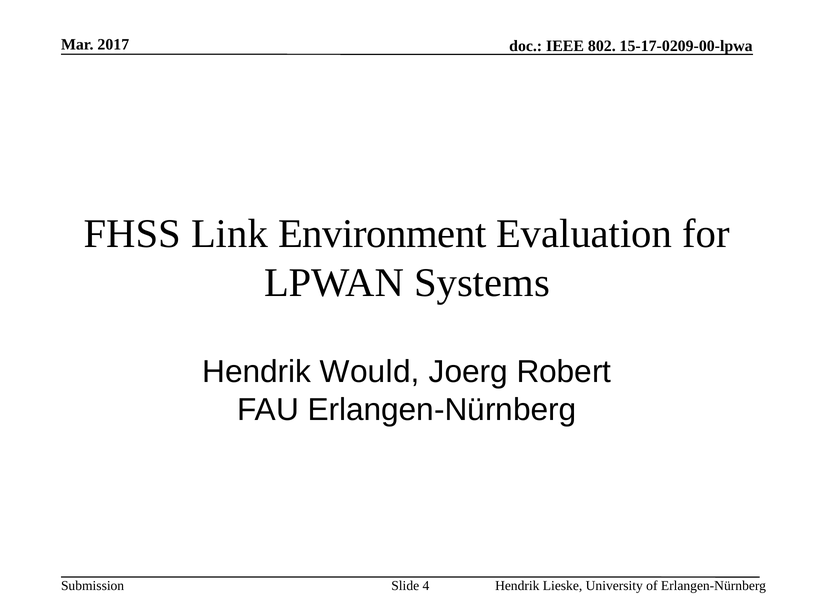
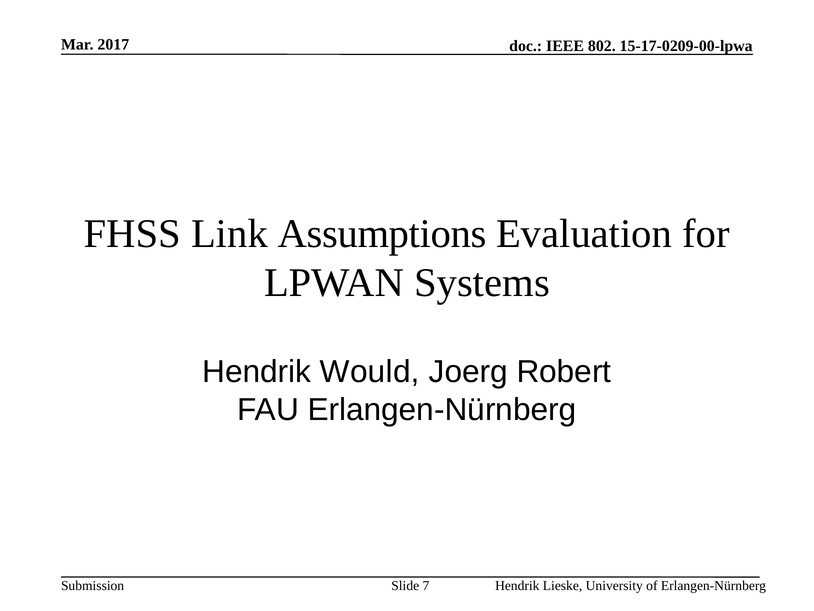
Environment: Environment -> Assumptions (382, 233)
4: 4 -> 7 (426, 586)
